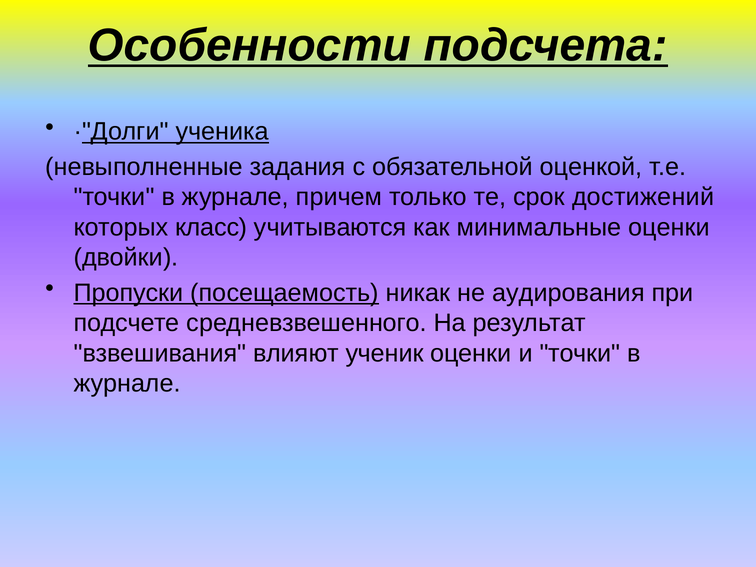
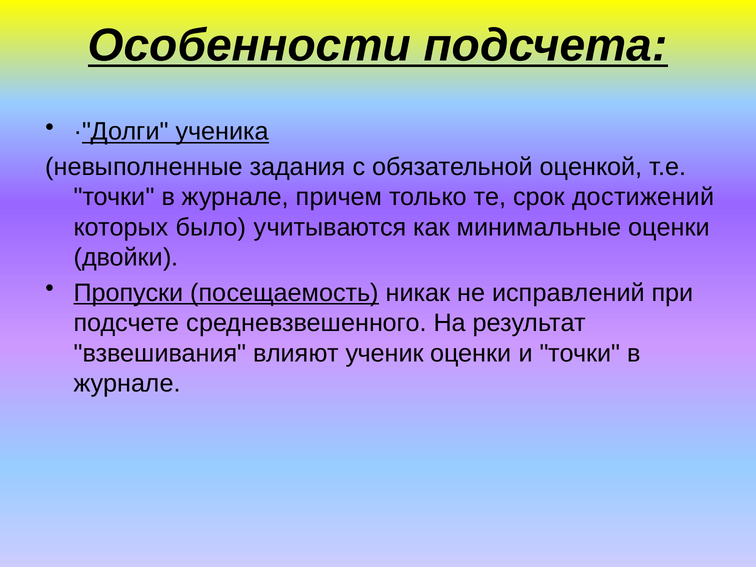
класс: класс -> было (211, 227)
аудирования: аудирования -> исправлений (568, 293)
